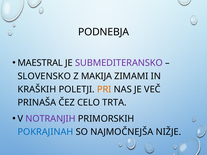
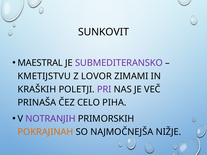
PODNEBJA: PODNEBJA -> SUNKOVIT (104, 32)
SLOVENSKO: SLOVENSKO -> KMETIJSTVU (44, 76)
MAKIJA: MAKIJA -> LOVOR (96, 76)
PRI colour: orange -> purple (104, 90)
TRTA: TRTA -> PIHA (114, 103)
POKRAJINAH colour: blue -> orange (45, 132)
